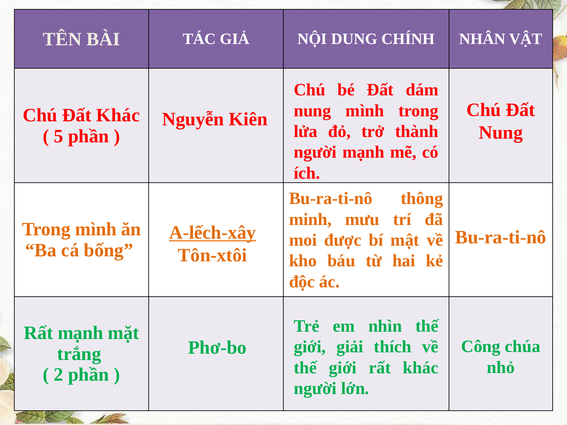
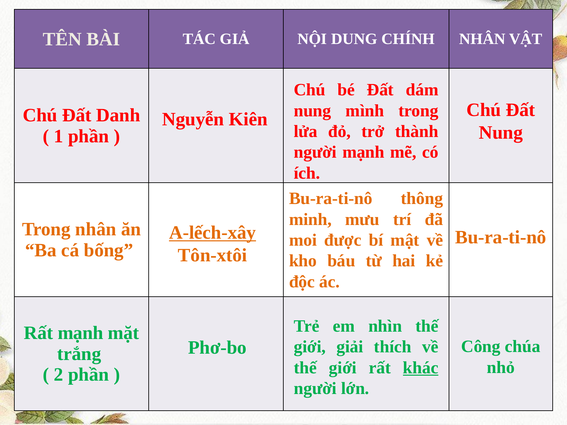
Đất Khác: Khác -> Danh (118, 115)
5: 5 -> 1 (59, 136)
Trong mình: mình -> nhân (96, 229)
khác underline: none -> present (421, 368)
